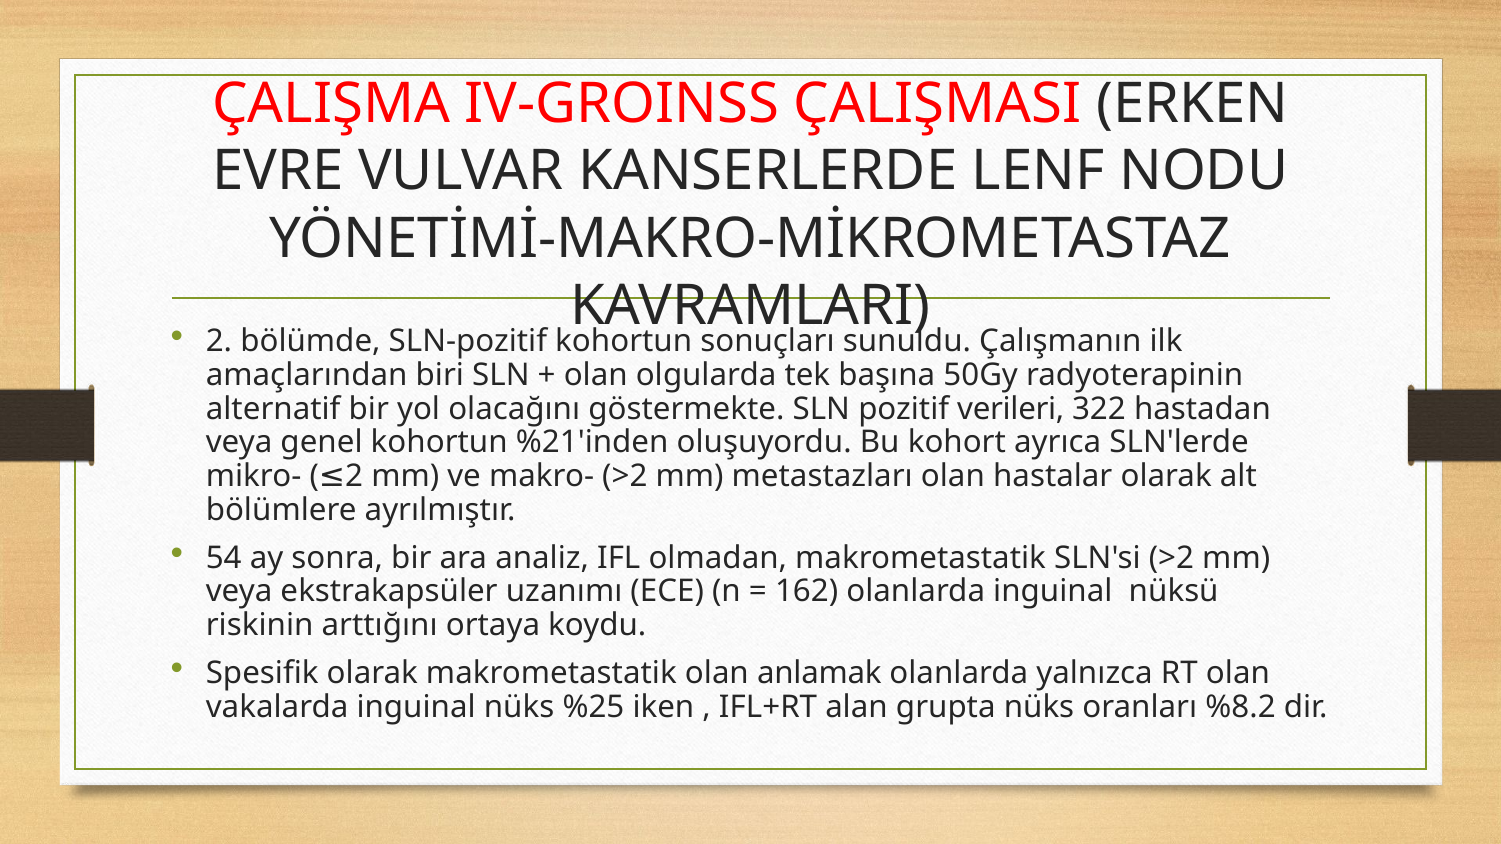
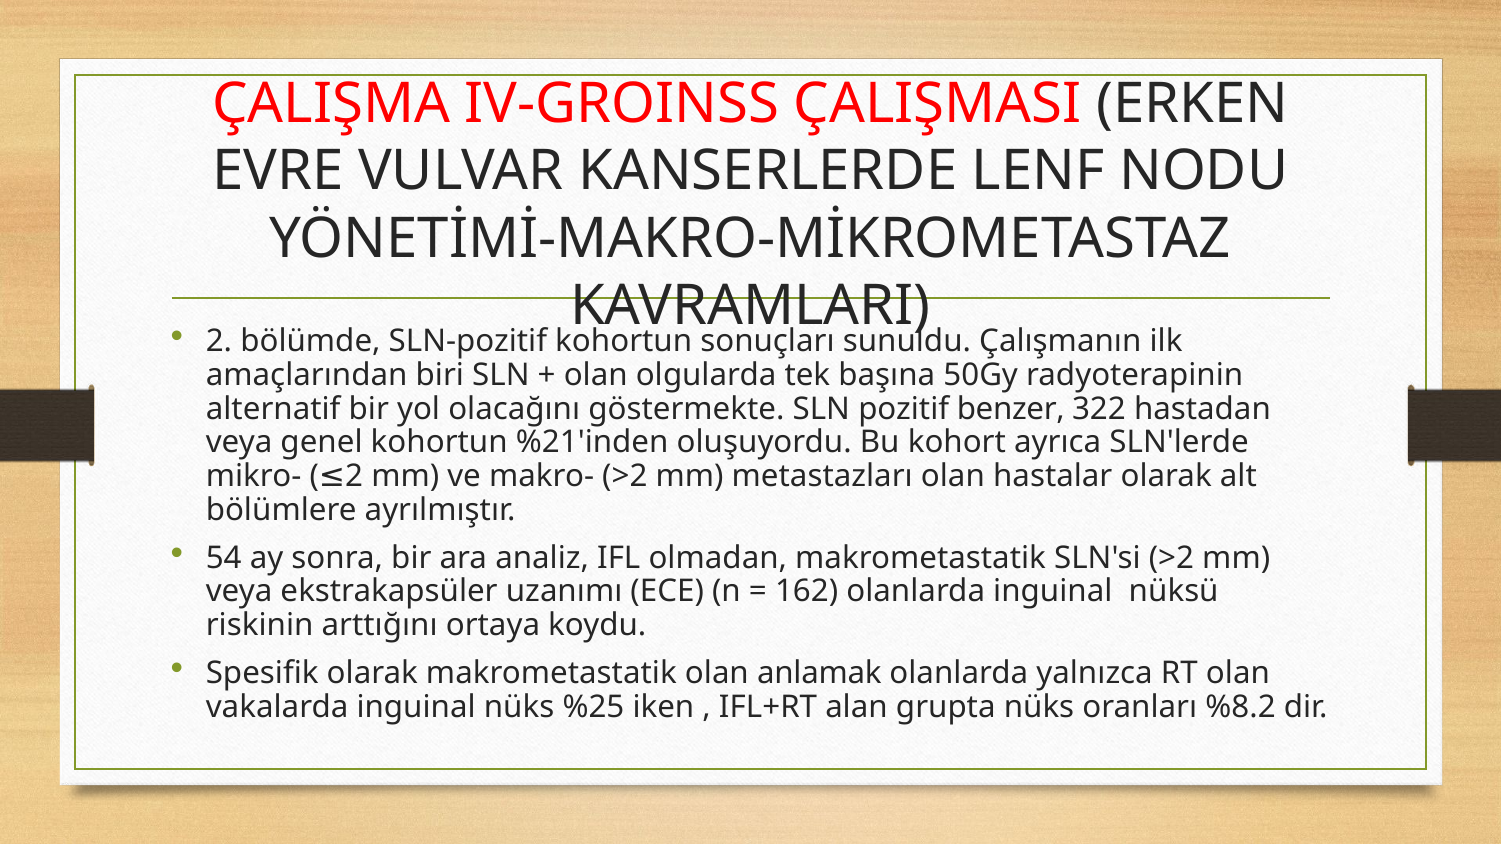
verileri: verileri -> benzer (1011, 409)
